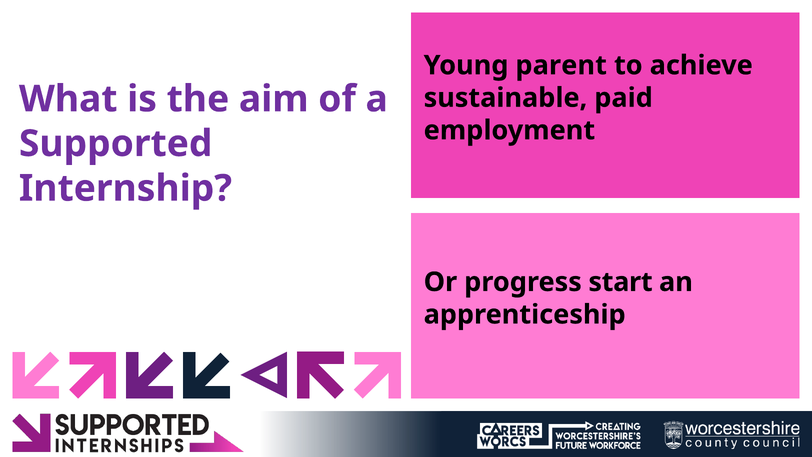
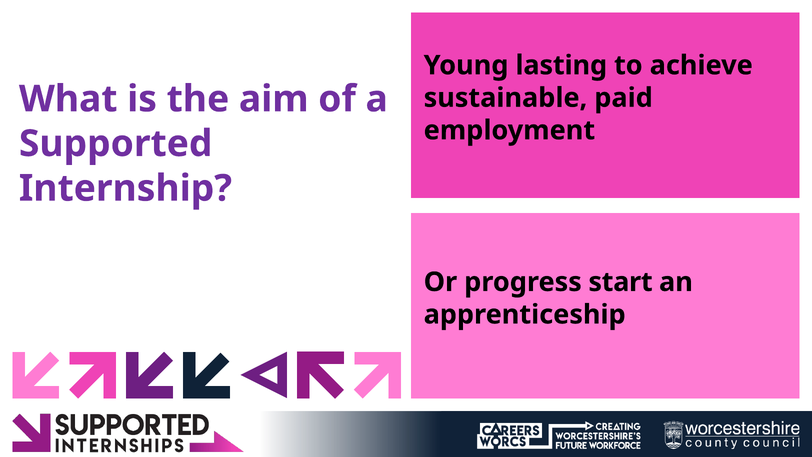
parent: parent -> lasting (561, 65)
